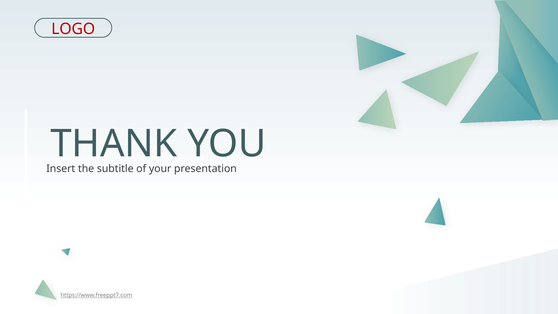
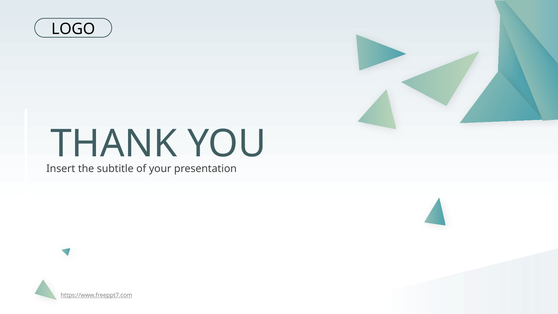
LOGO colour: red -> black (73, 29)
